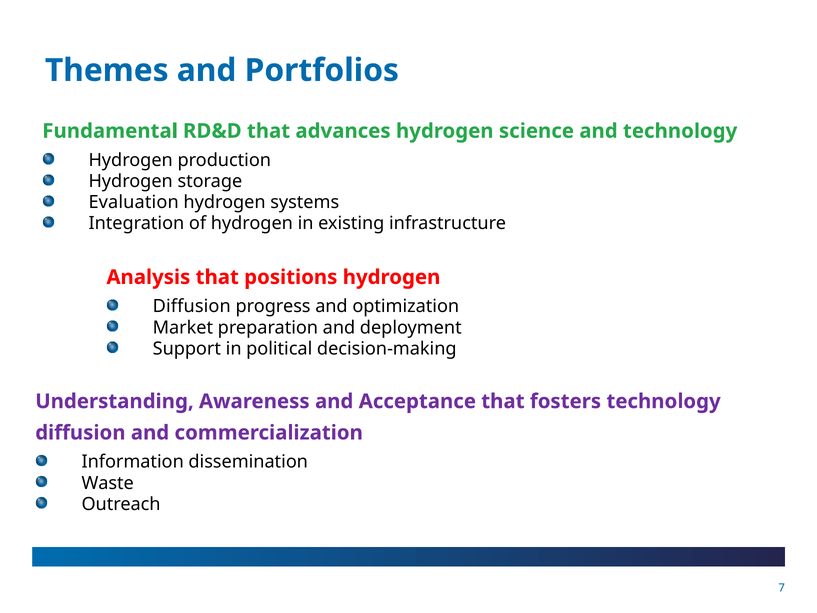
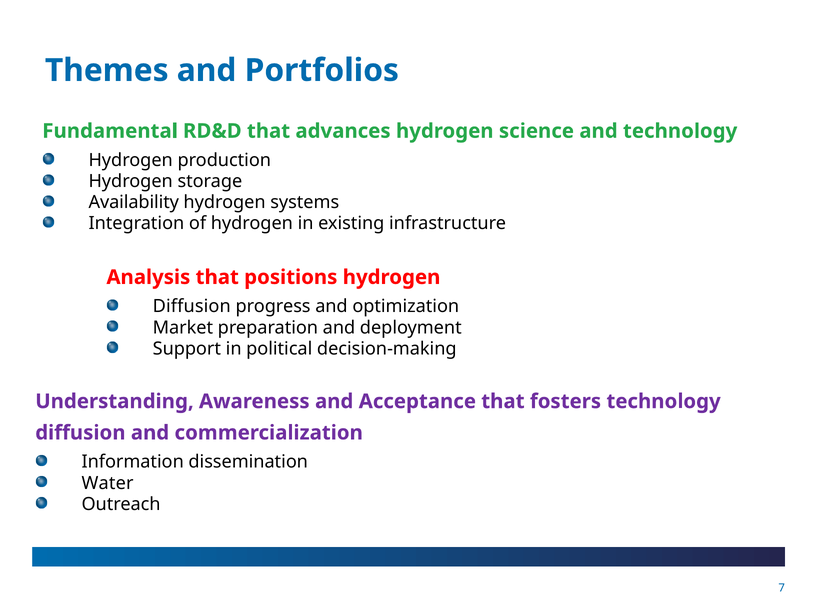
Evaluation: Evaluation -> Availability (134, 202)
Waste: Waste -> Water (108, 483)
